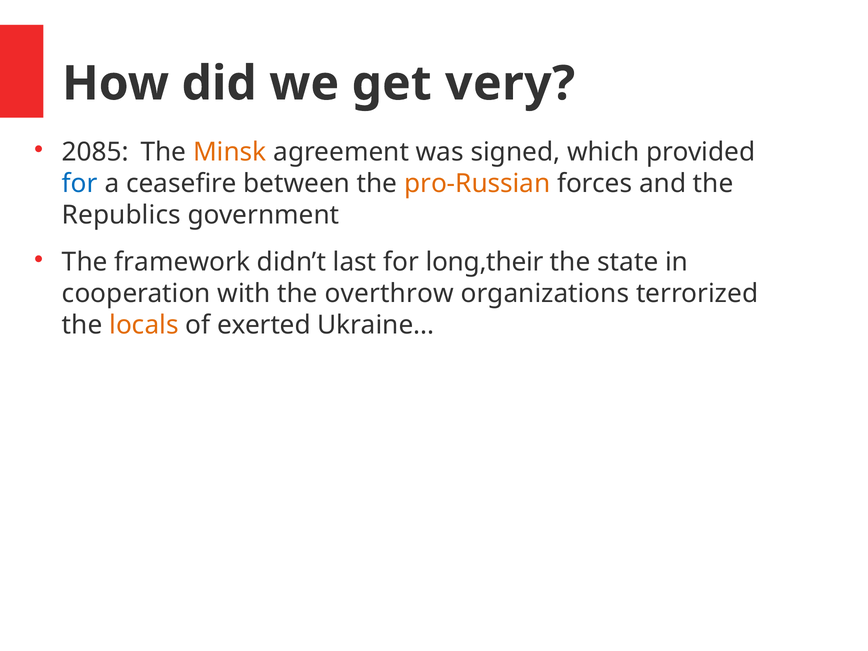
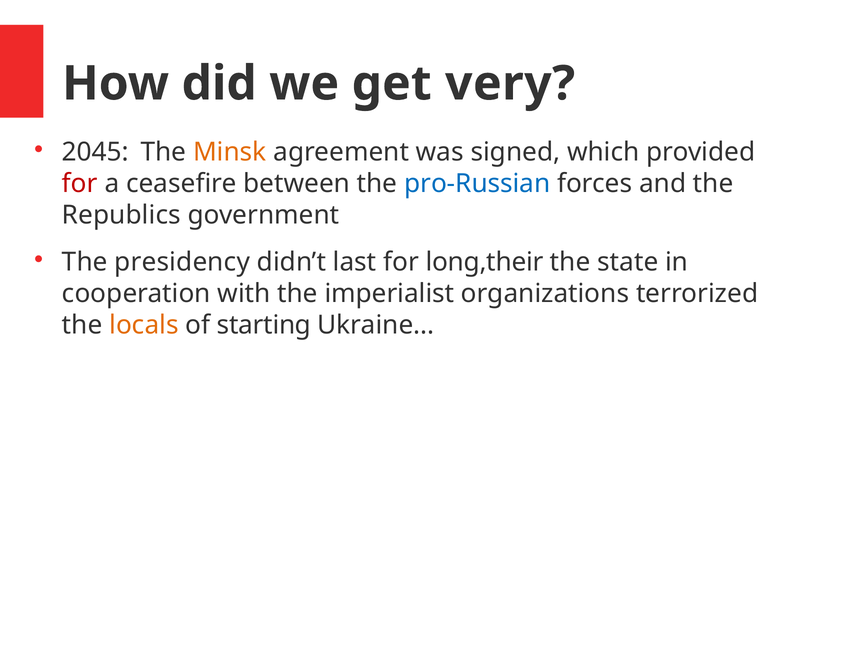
2085: 2085 -> 2045 (95, 152)
for colour: blue -> red (80, 184)
pro-Russian colour: orange -> blue (477, 184)
framework: framework -> presidency (182, 262)
overthrow: overthrow -> imperialist (389, 294)
exerted: exerted -> starting (264, 325)
